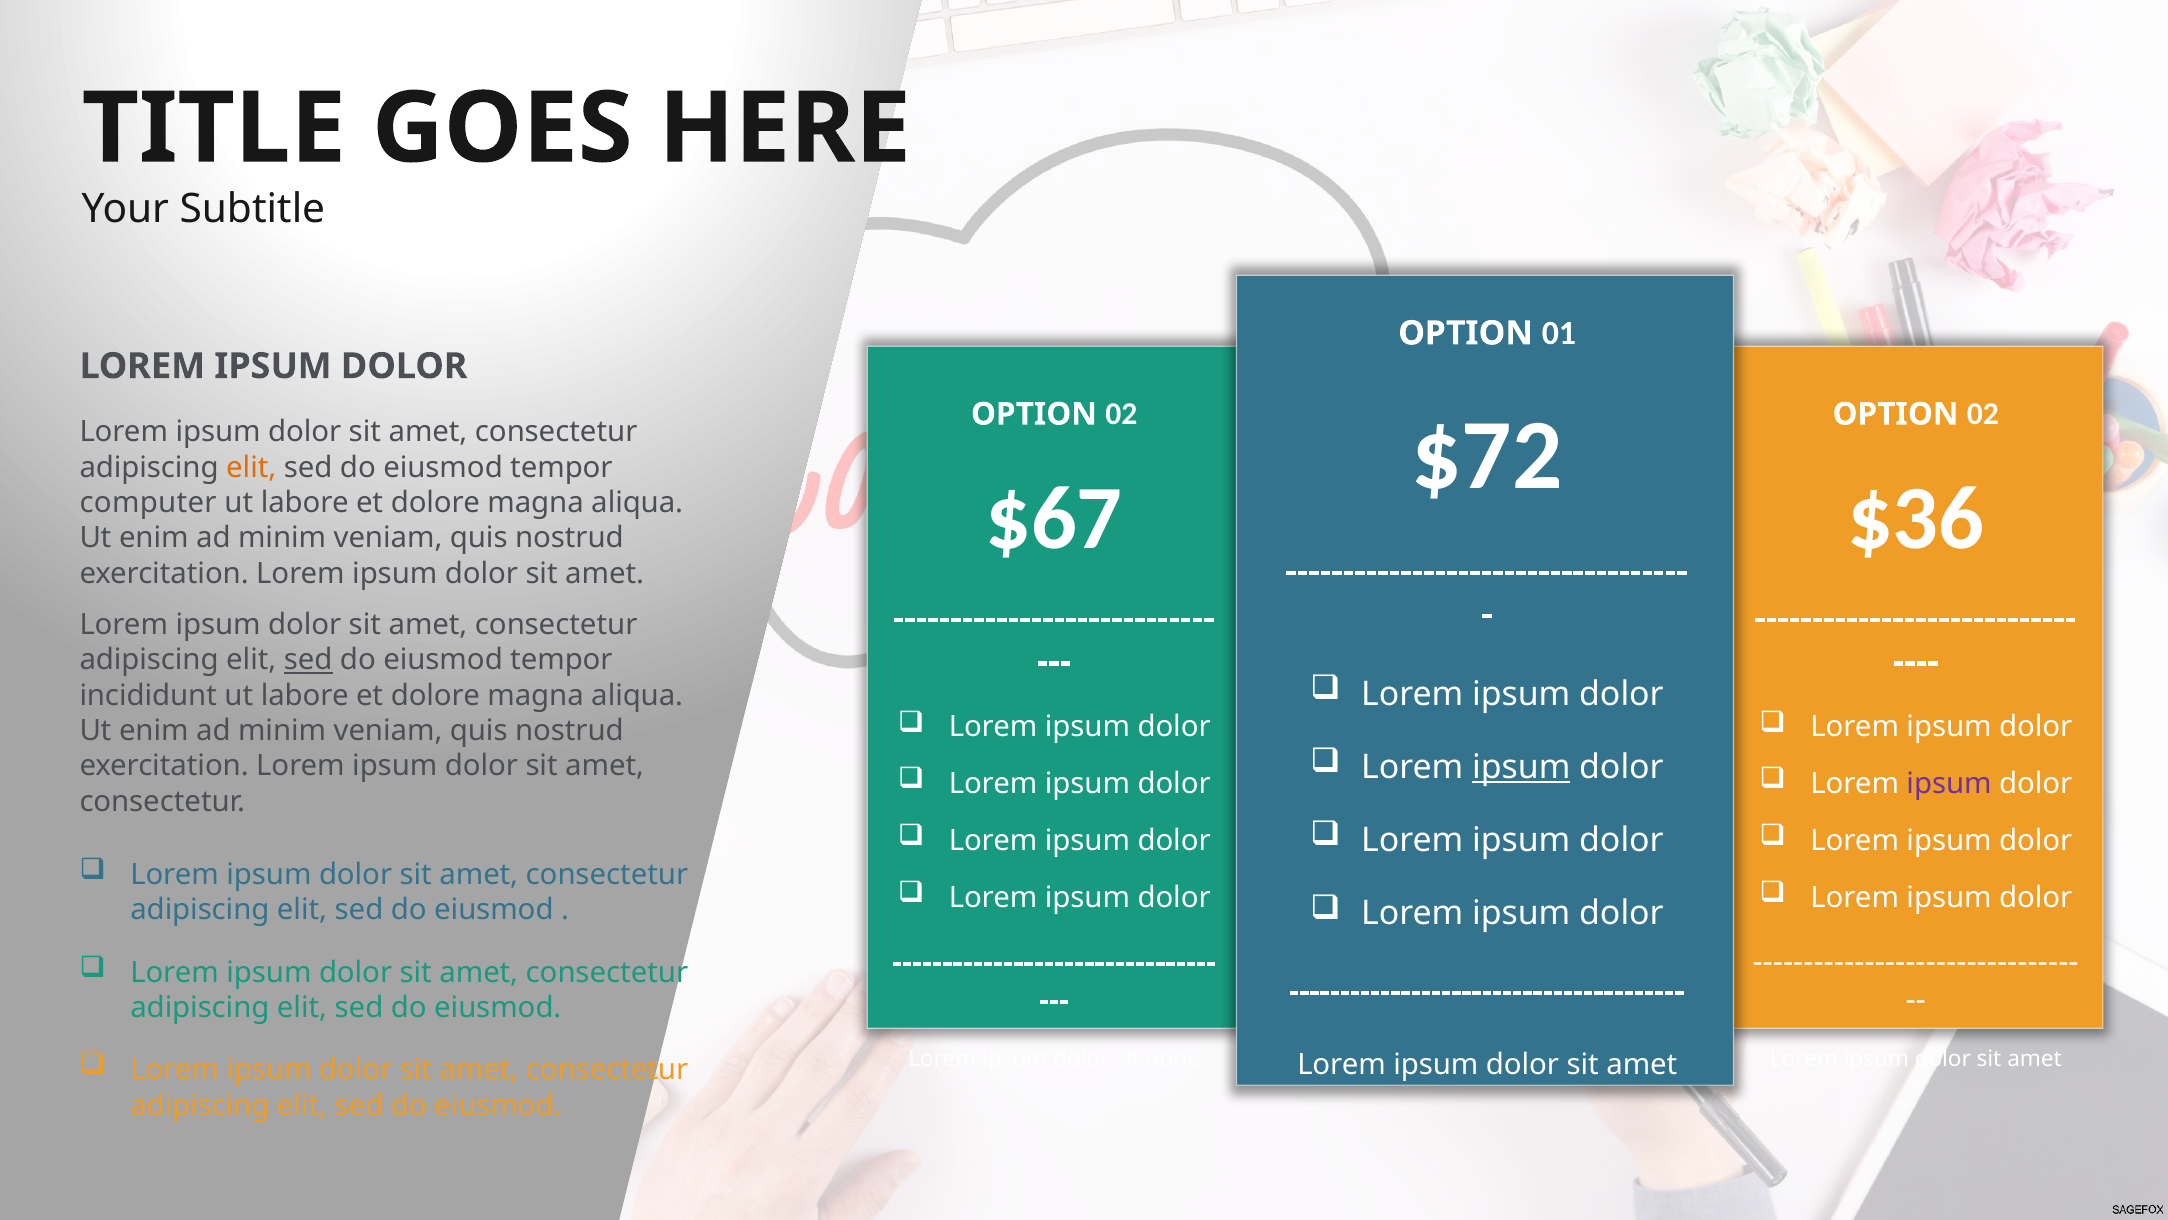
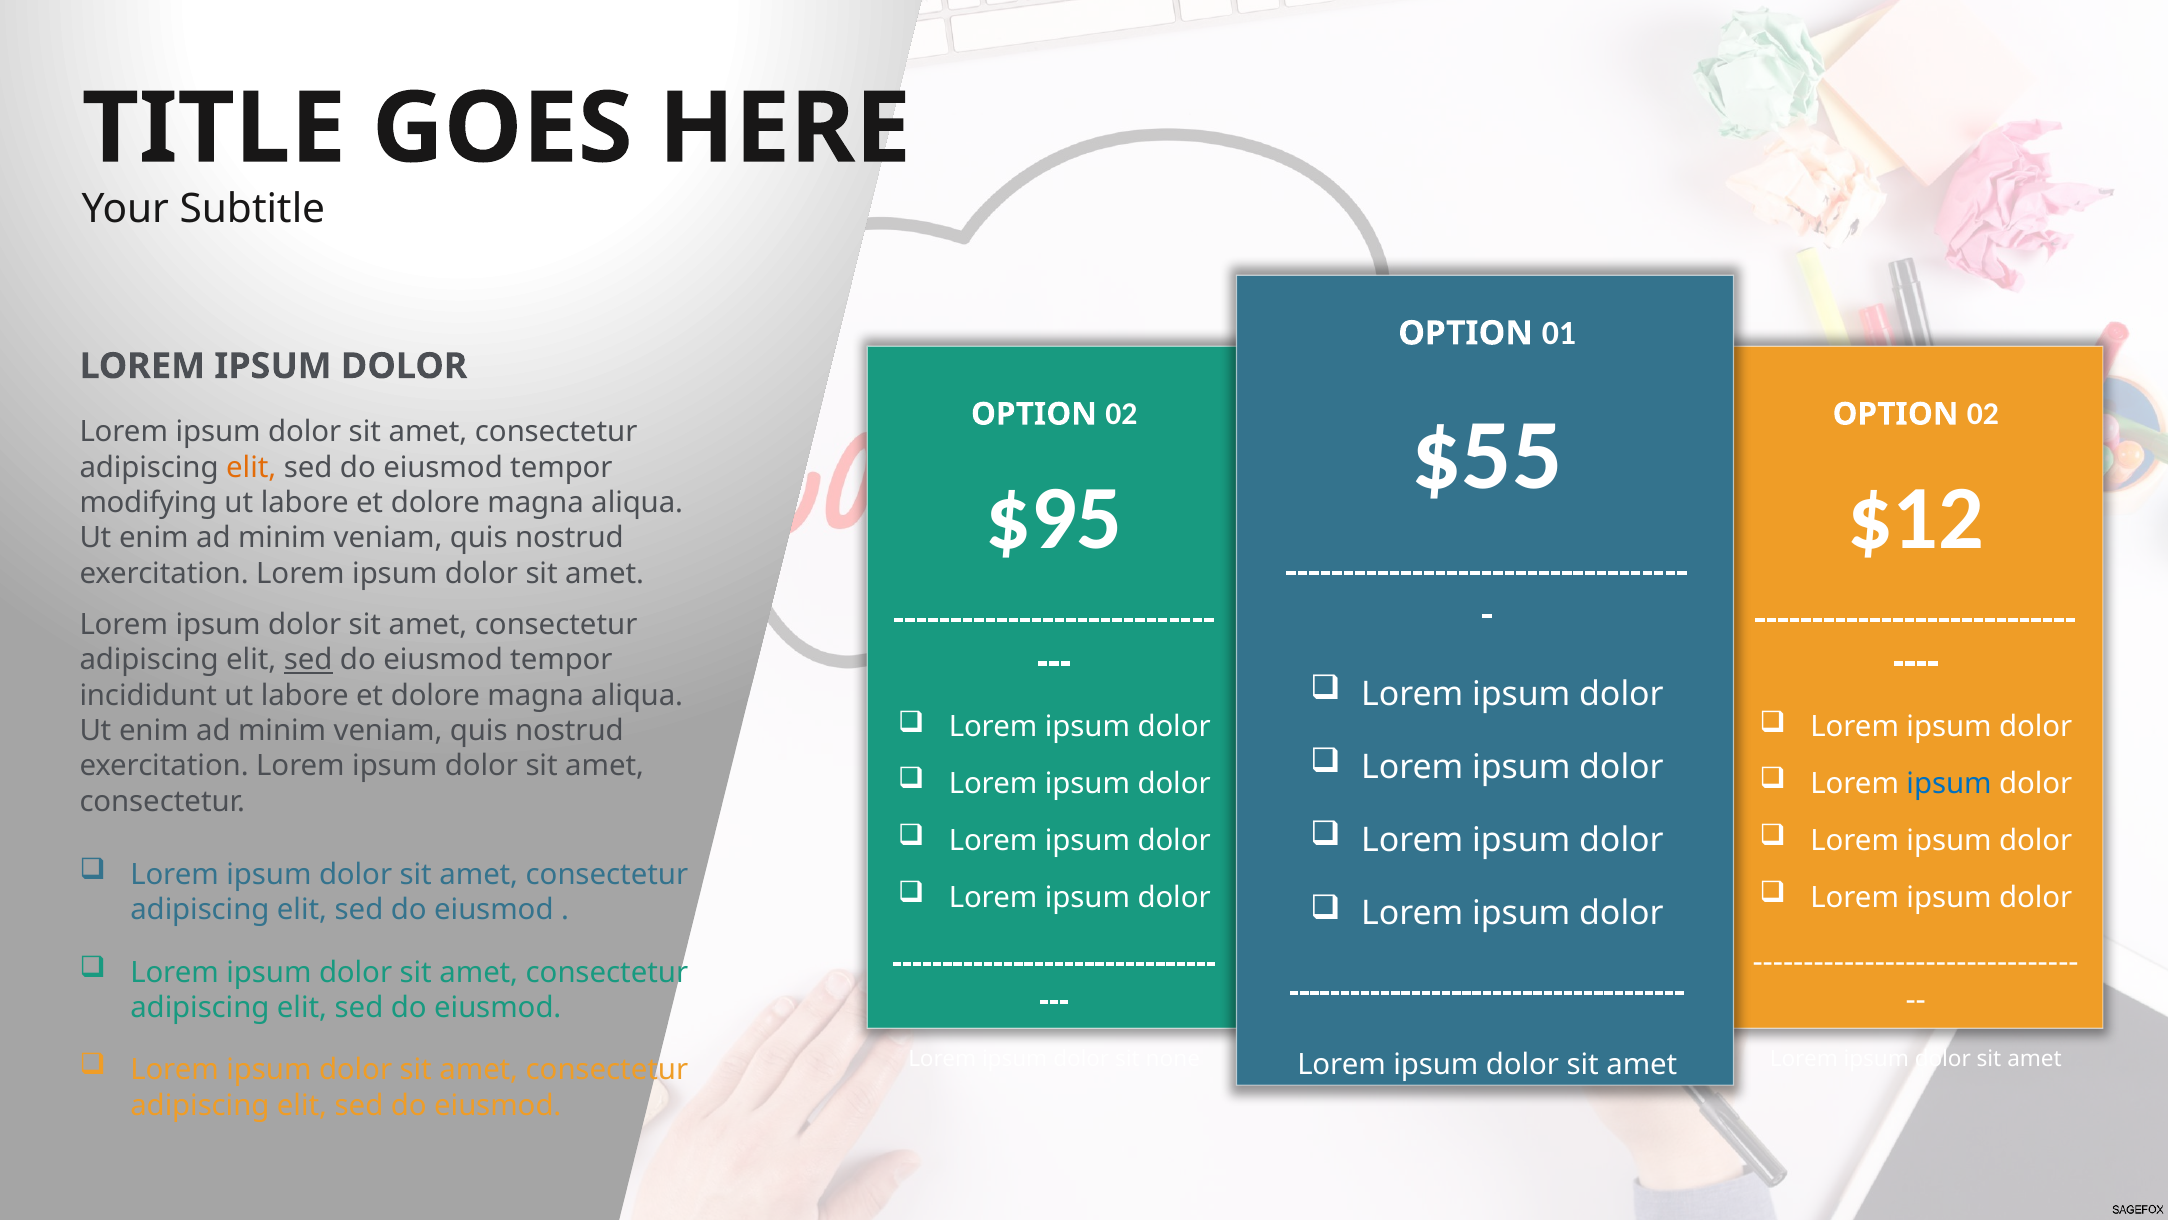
$72: $72 -> $55 (1487, 456)
$67: $67 -> $95 (1054, 518)
$36: $36 -> $12 (1916, 518)
computer: computer -> modifying (148, 503)
ipsum underline: present -> none (1521, 767)
ipsum colour: purple -> blue (1949, 784)
